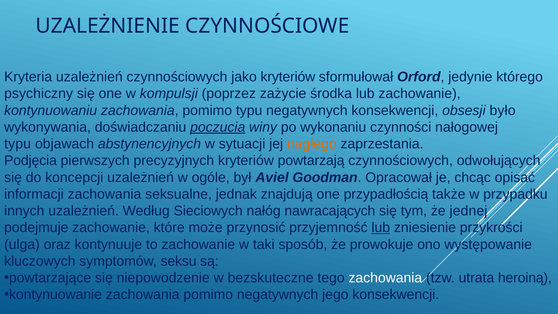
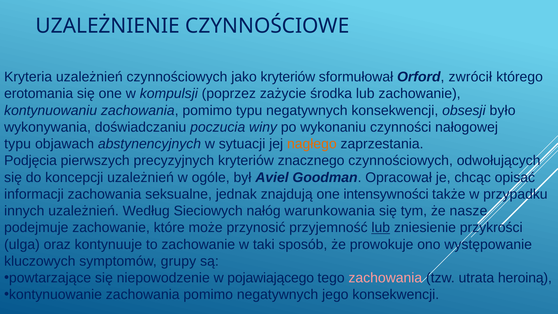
jedynie: jedynie -> zwrócił (470, 77)
psychiczny: psychiczny -> erotomania (39, 94)
poczucia underline: present -> none (218, 127)
powtarzają: powtarzają -> znacznego (311, 161)
przypadłością: przypadłością -> intensywności (386, 194)
nawracających: nawracających -> warunkowania (330, 211)
jednej: jednej -> nasze (468, 211)
seksu: seksu -> grupy (178, 261)
bezskuteczne: bezskuteczne -> pojawiającego (271, 278)
zachowania colour: white -> pink (385, 278)
